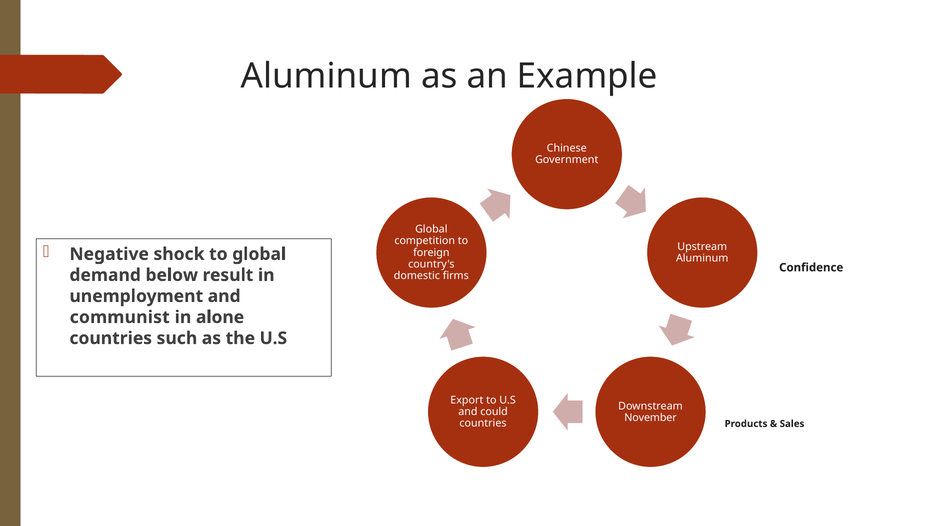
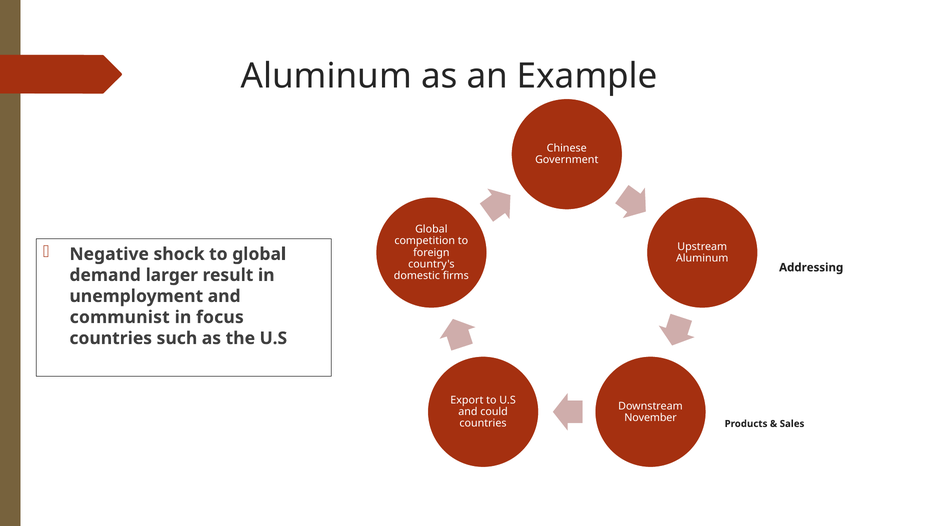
Confidence: Confidence -> Addressing (811, 267)
below: below -> larger (172, 275)
alone: alone -> focus (220, 317)
